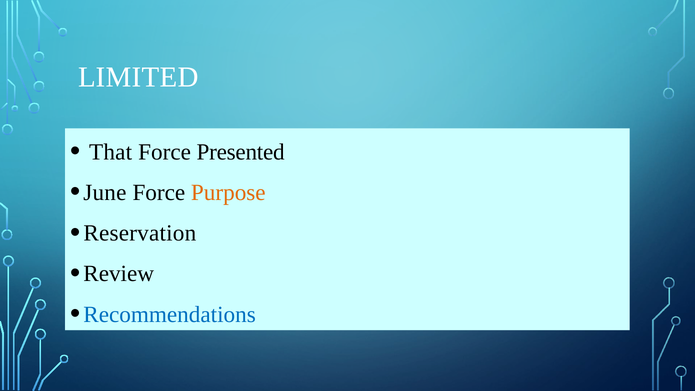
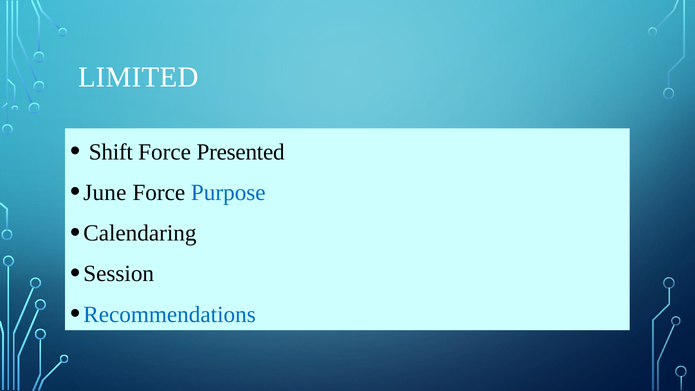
That: That -> Shift (111, 152)
Purpose colour: orange -> blue (228, 193)
Reservation: Reservation -> Calendaring (140, 233)
Review: Review -> Session (119, 274)
